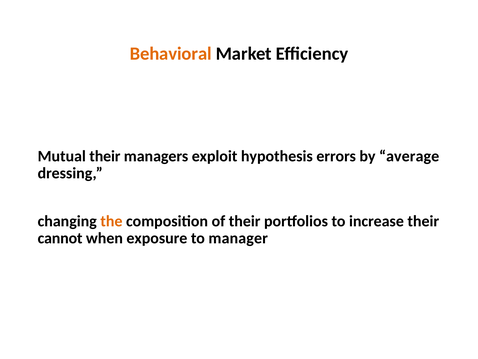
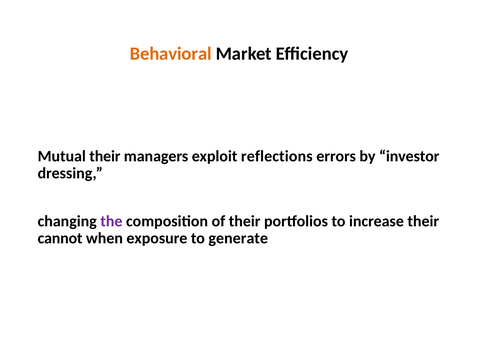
hypothesis: hypothesis -> reflections (277, 156)
average: average -> investor (409, 156)
the colour: orange -> purple (111, 221)
manager: manager -> generate (238, 238)
